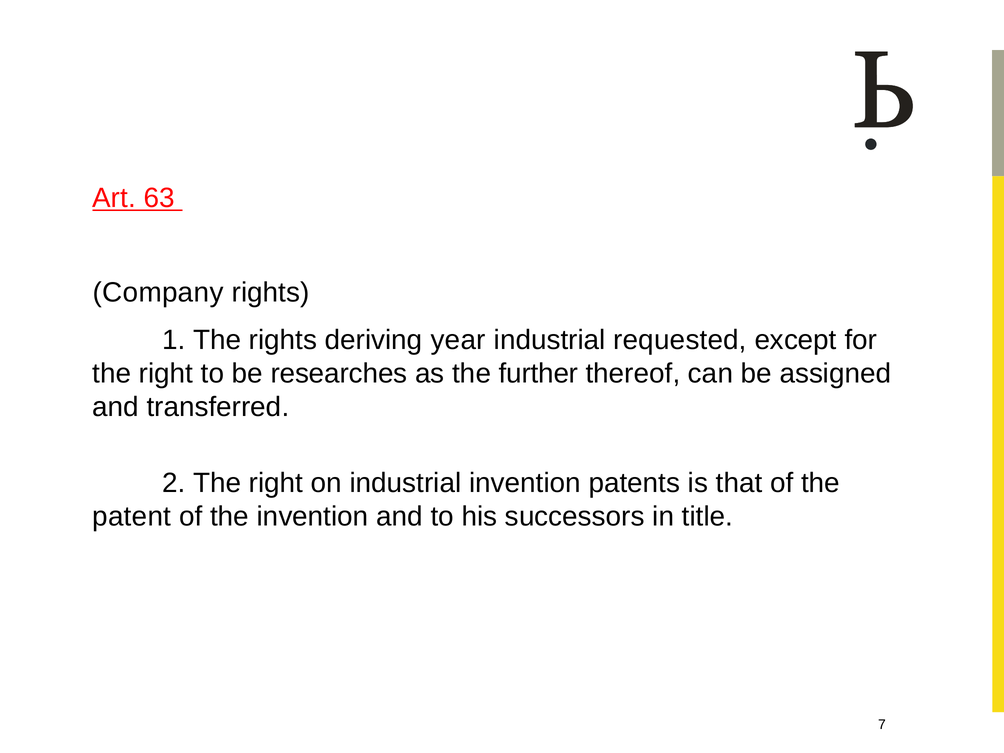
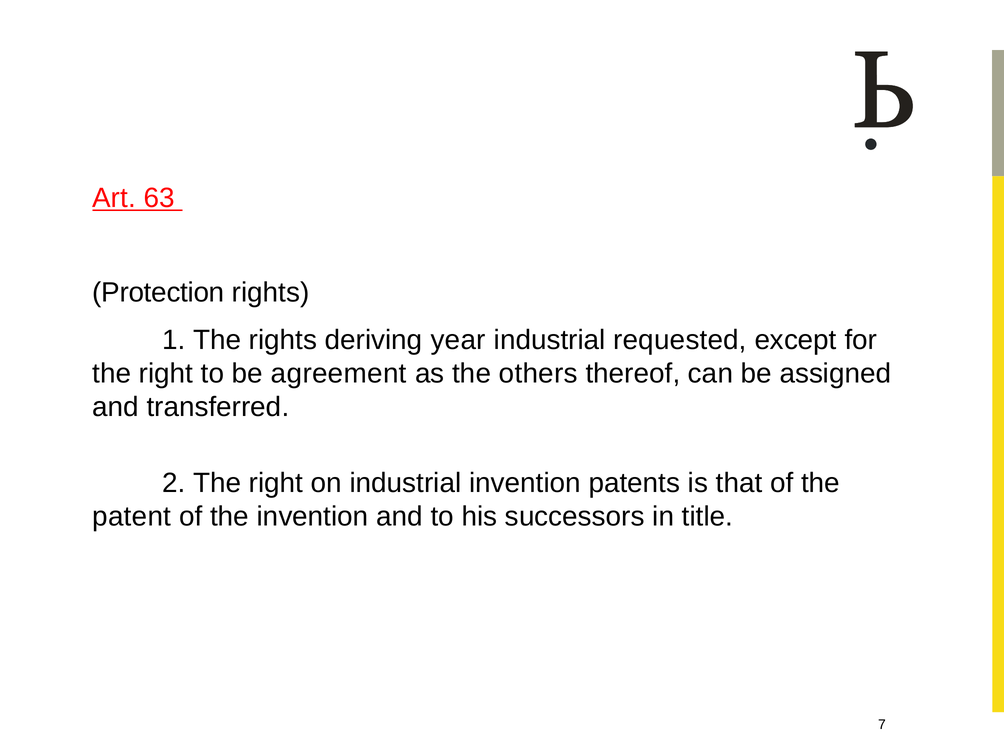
Company: Company -> Protection (158, 293)
researches: researches -> agreement (339, 374)
further: further -> others (538, 374)
